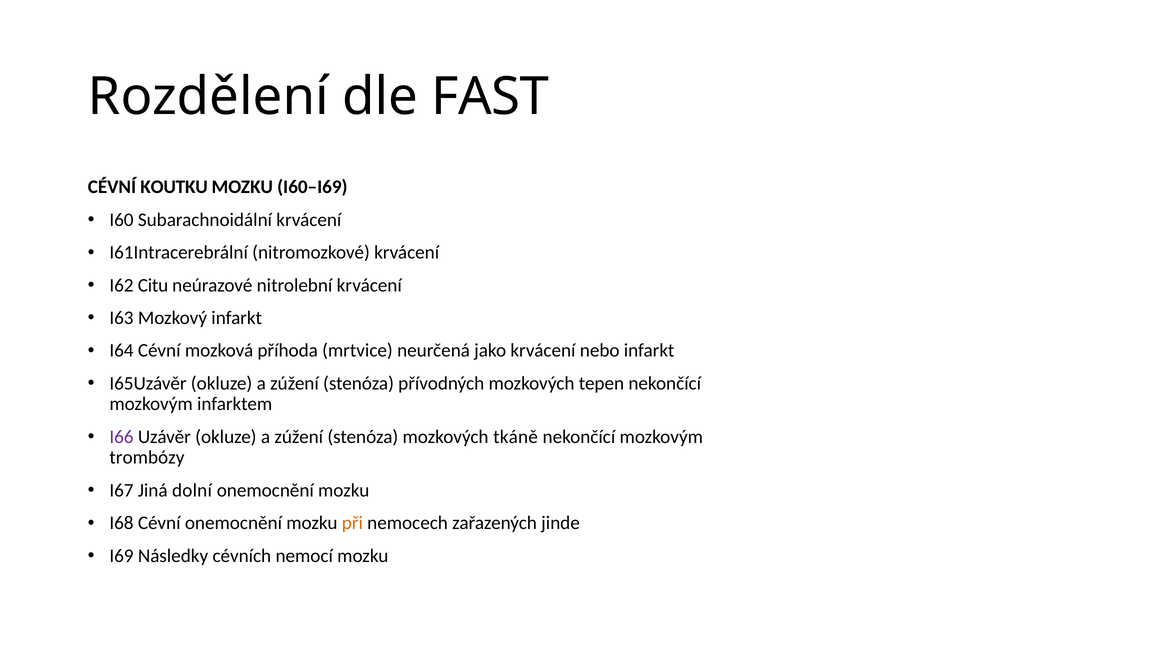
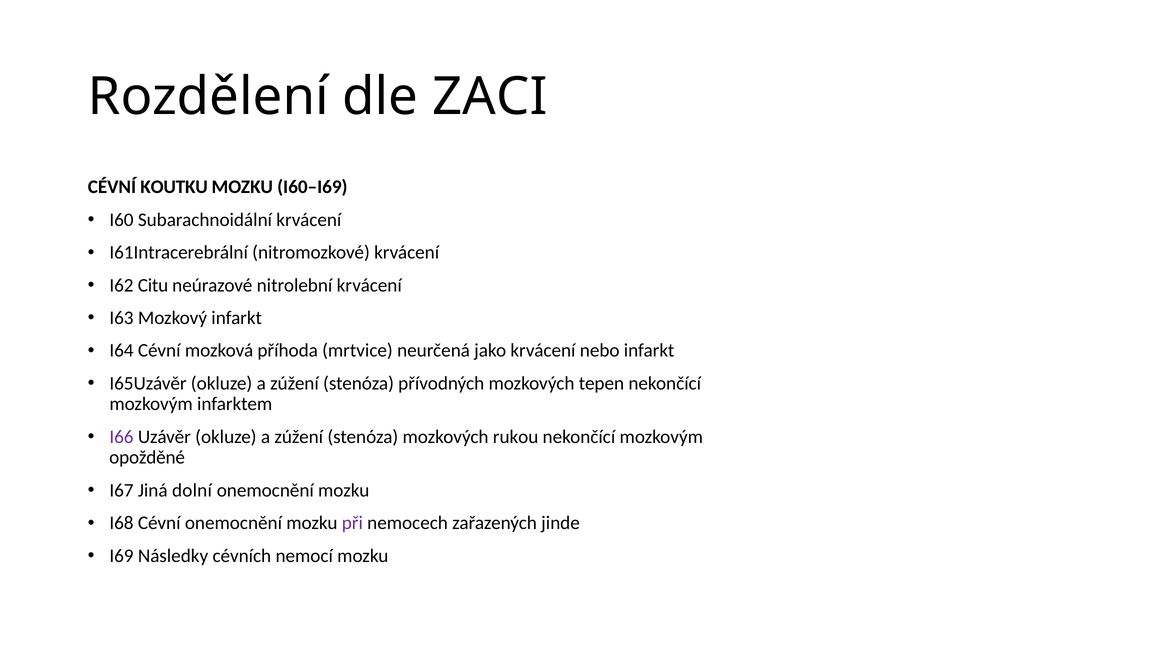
FAST: FAST -> ZACI (490, 97)
tkáně: tkáně -> rukou (516, 437)
trombózy: trombózy -> opožděné (147, 458)
při colour: orange -> purple (352, 523)
